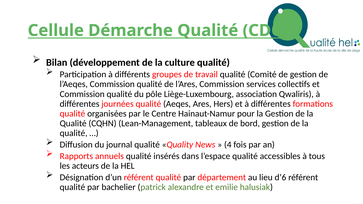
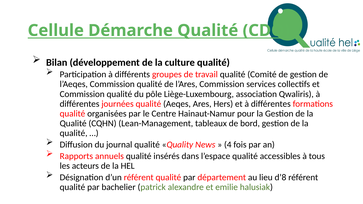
d’6: d’6 -> d’8 (280, 178)
